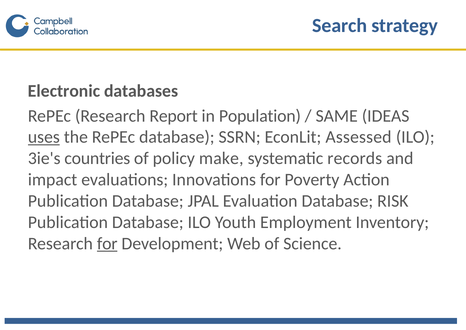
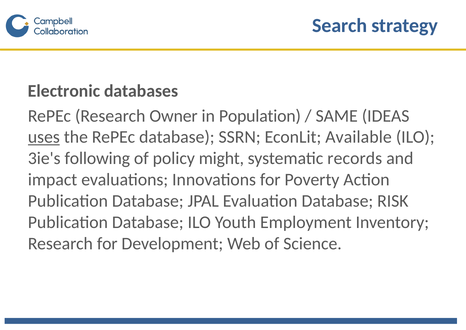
Report: Report -> Owner (174, 116)
Assessed: Assessed -> Available (359, 137)
countries: countries -> following (97, 158)
make: make -> might (221, 158)
for underline: present -> none (107, 243)
